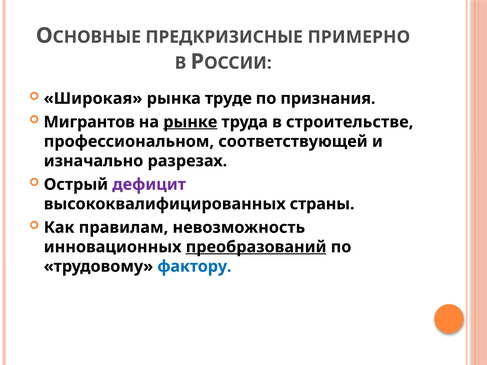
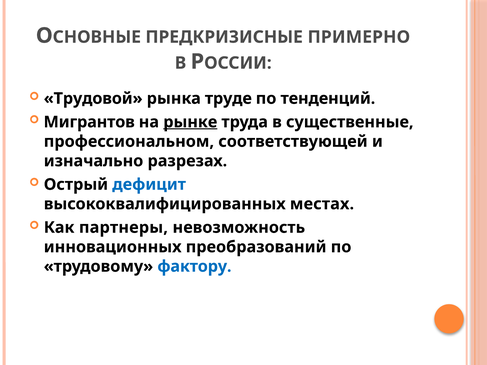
Широкая: Широкая -> Трудовой (93, 99)
признания: признания -> тенденций (328, 99)
строительстве: строительстве -> существенные (350, 122)
дефицит colour: purple -> blue (149, 185)
страны: страны -> местах (322, 204)
правилам: правилам -> партнеры (123, 228)
преобразований underline: present -> none (256, 247)
